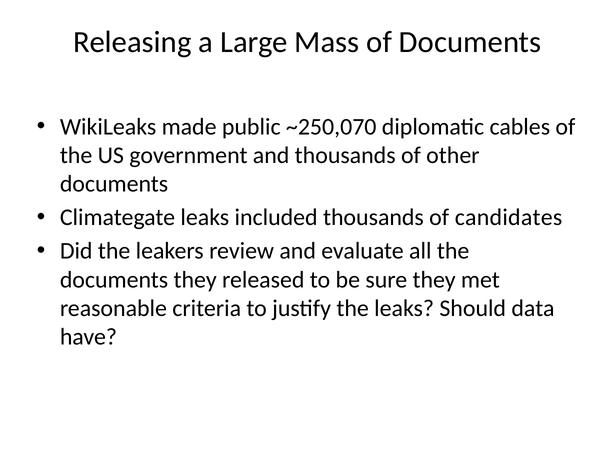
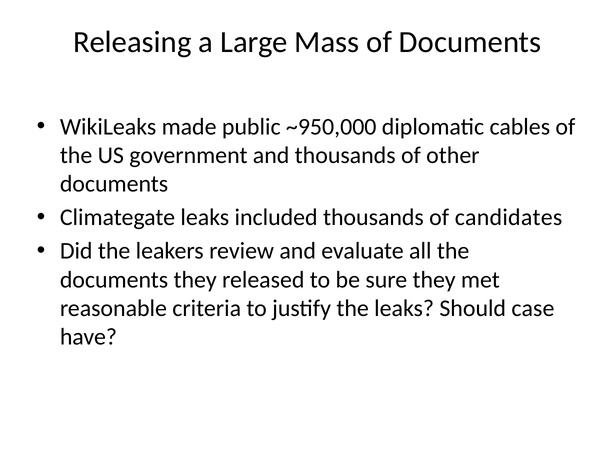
~250,070: ~250,070 -> ~950,000 (331, 127)
data: data -> case (533, 309)
